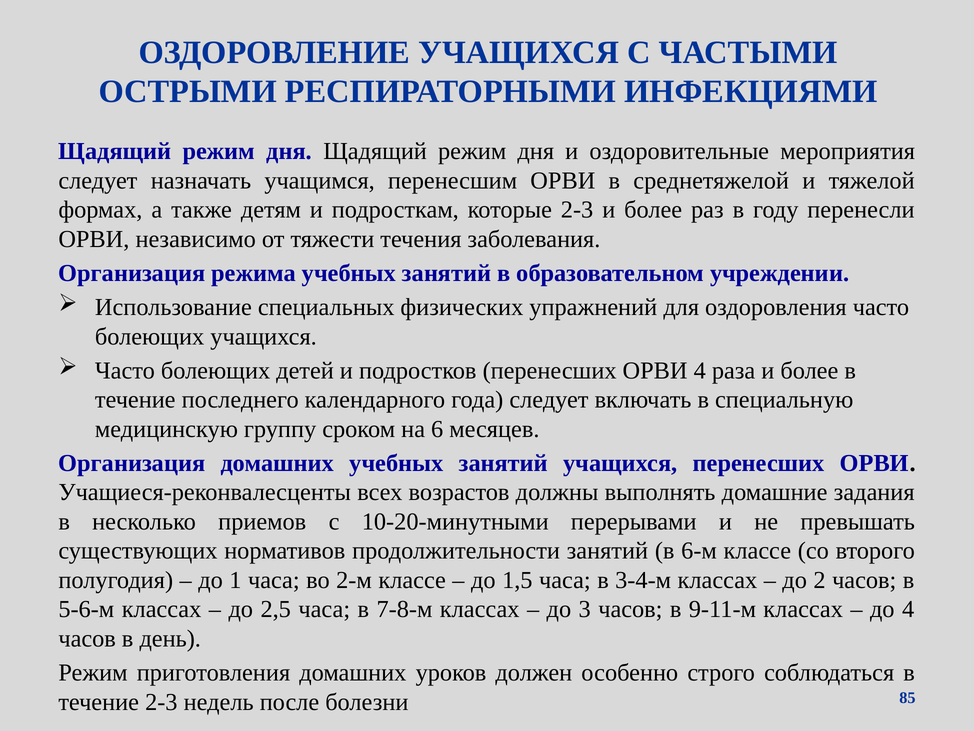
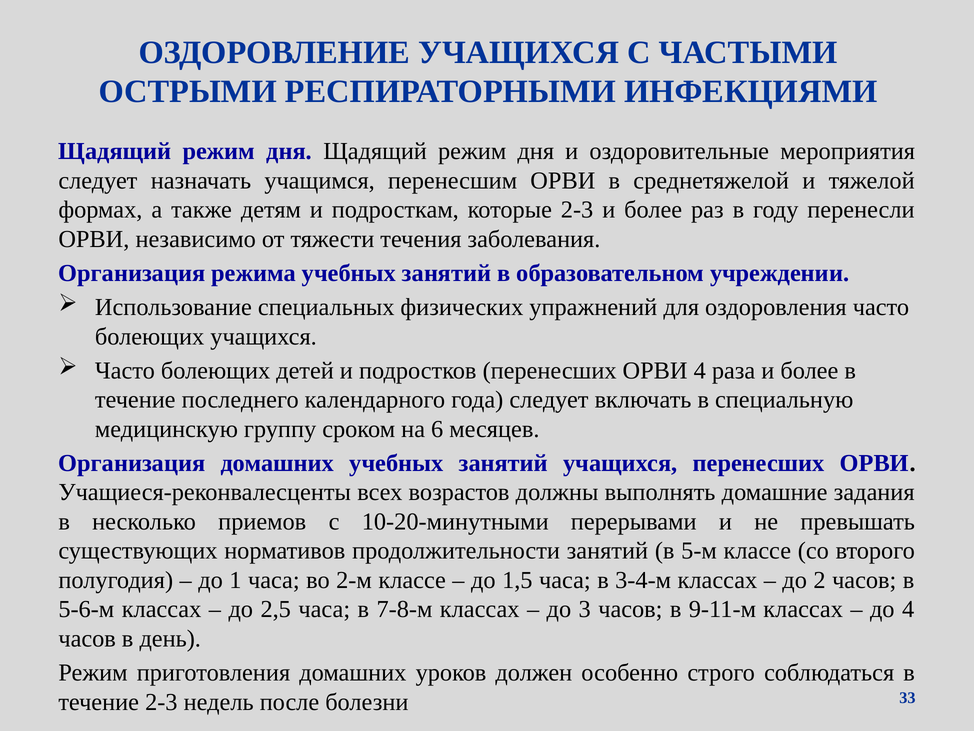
6-м: 6-м -> 5-м (699, 551)
85: 85 -> 33 (907, 698)
